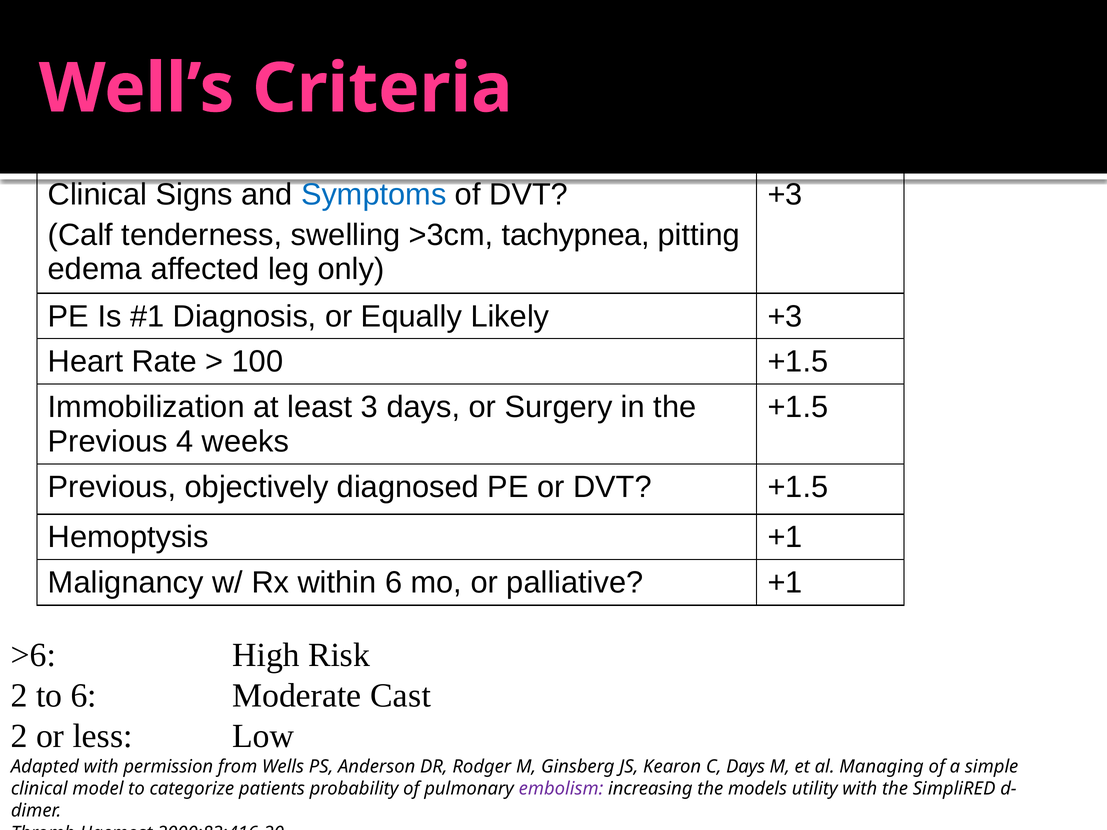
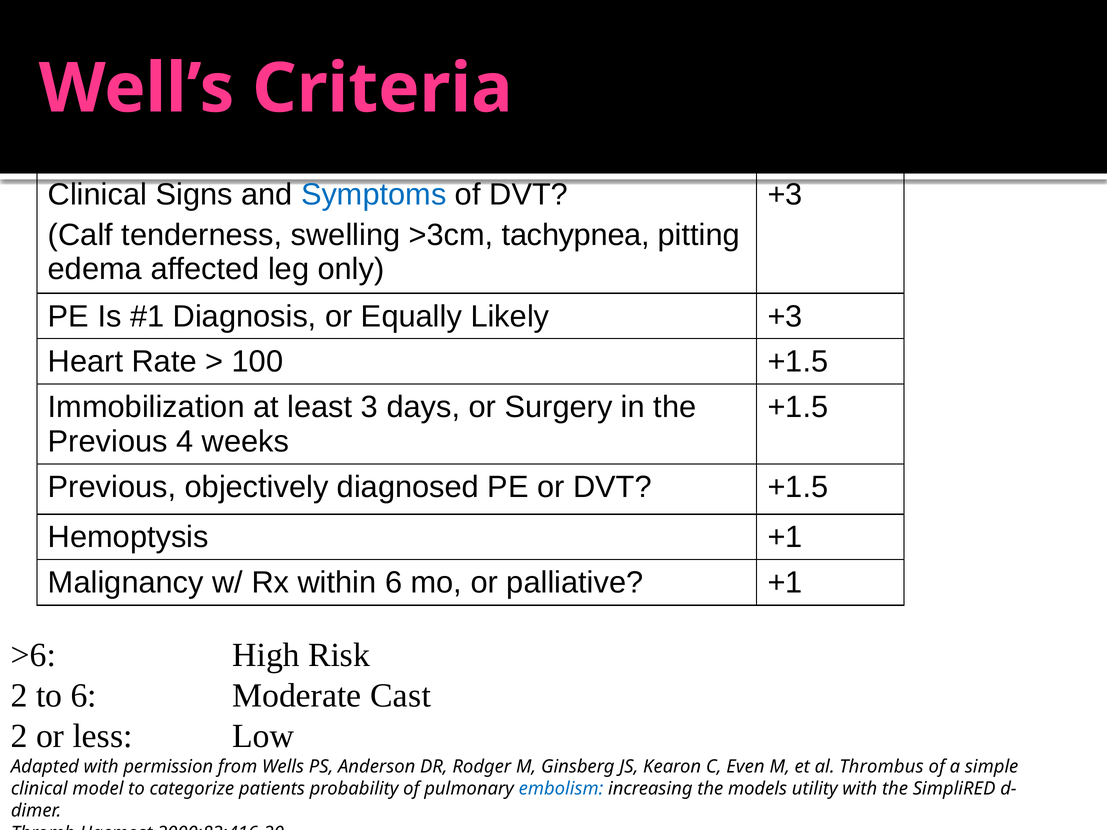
C Days: Days -> Even (745, 767)
Managing: Managing -> Thrombus (881, 767)
embolism colour: purple -> blue (561, 789)
